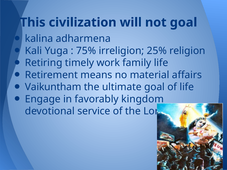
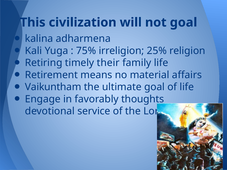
work: work -> their (108, 63)
kingdom: kingdom -> thoughts (143, 99)
